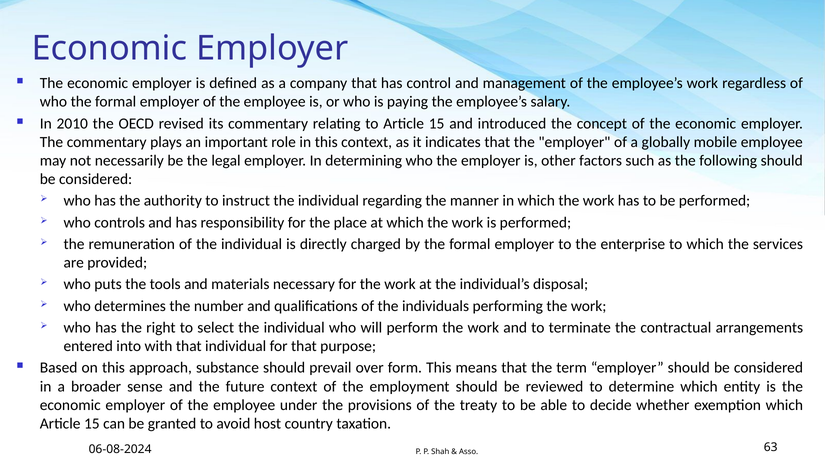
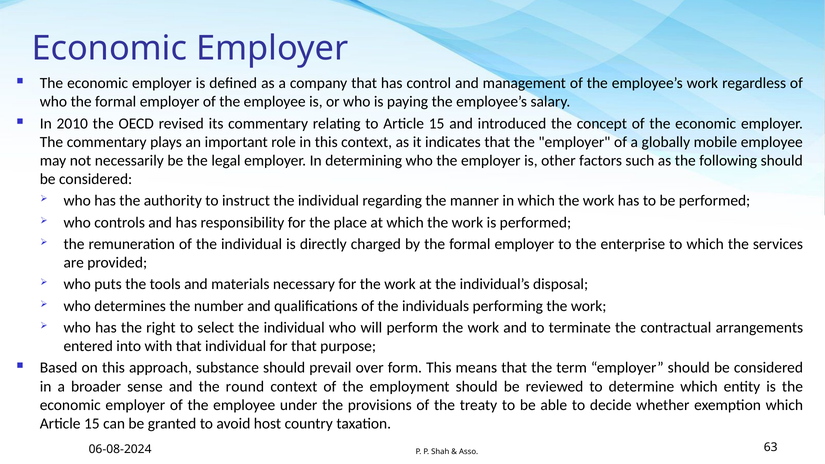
future: future -> round (245, 386)
